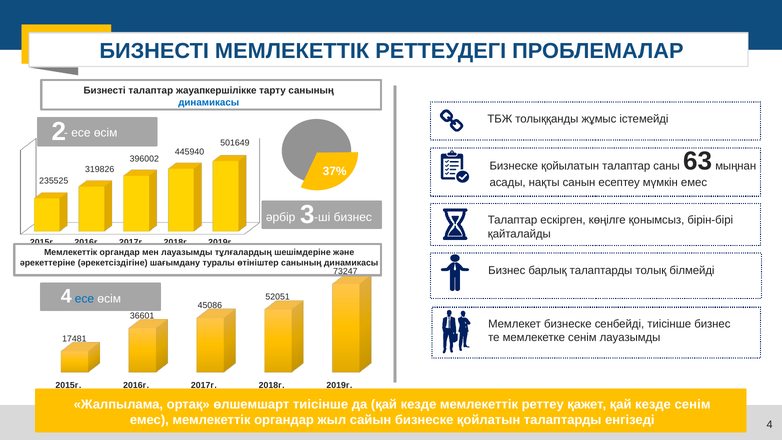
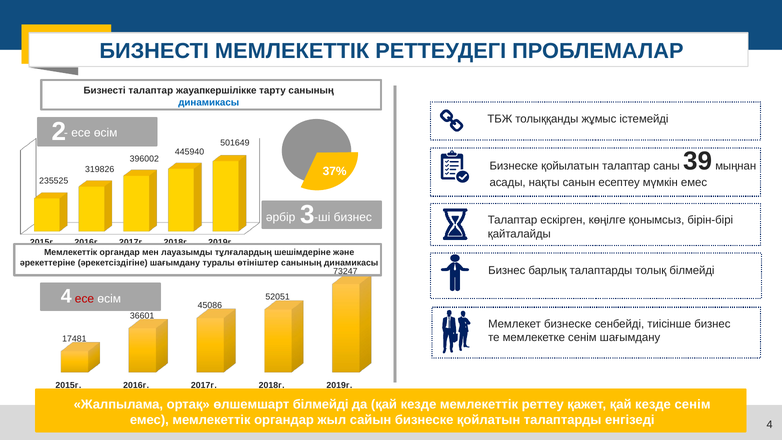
63: 63 -> 39 (698, 161)
есе colour: blue -> red (85, 299)
сенім лауазымды: лауазымды -> шағымдану (630, 338)
өлшемшарт тиісінше: тиісінше -> білмейді (321, 404)
